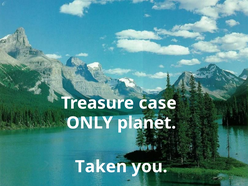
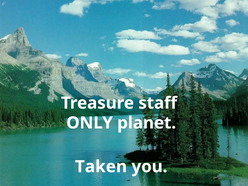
case: case -> staff (158, 103)
